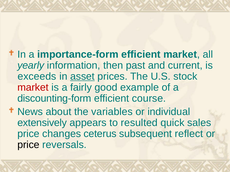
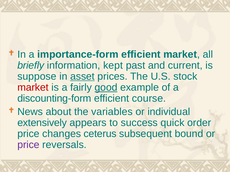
yearly: yearly -> briefly (31, 66)
then: then -> kept (113, 66)
exceeds: exceeds -> suppose (37, 77)
good underline: none -> present (106, 88)
resulted: resulted -> success (139, 123)
sales: sales -> order (199, 123)
reflect: reflect -> bound (189, 134)
price colour: black -> purple (28, 145)
